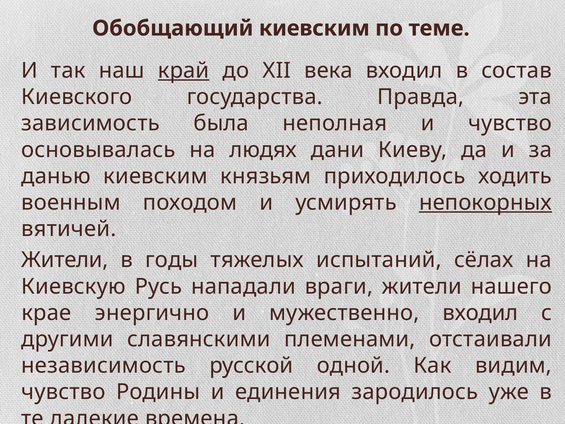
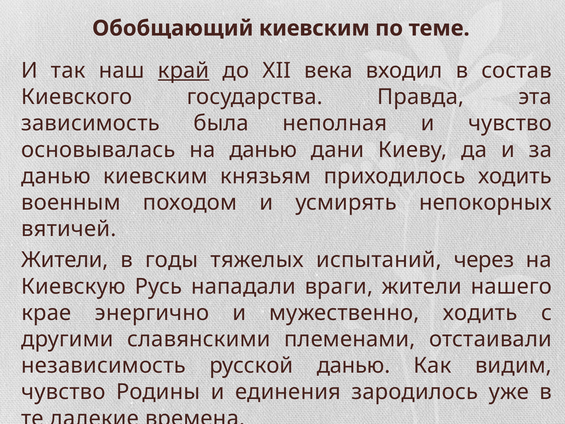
на людях: людях -> данью (263, 150)
непокорных underline: present -> none (485, 202)
сёлах: сёлах -> через (484, 260)
мужественно входил: входил -> ходить (480, 313)
русской одной: одной -> данью (354, 365)
